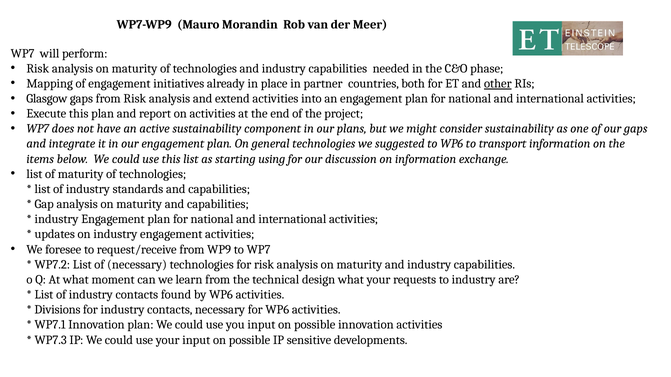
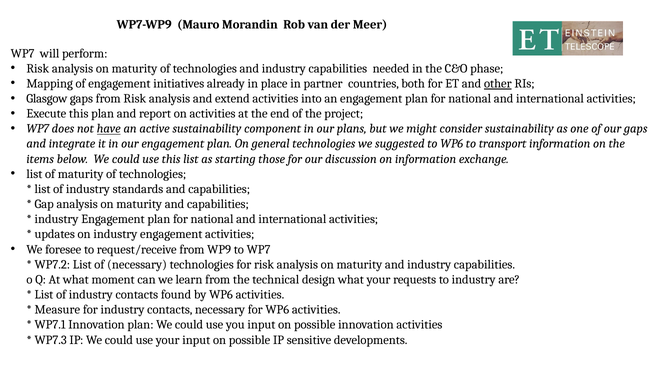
have underline: none -> present (109, 129)
using: using -> those (272, 159)
Divisions: Divisions -> Measure (57, 310)
